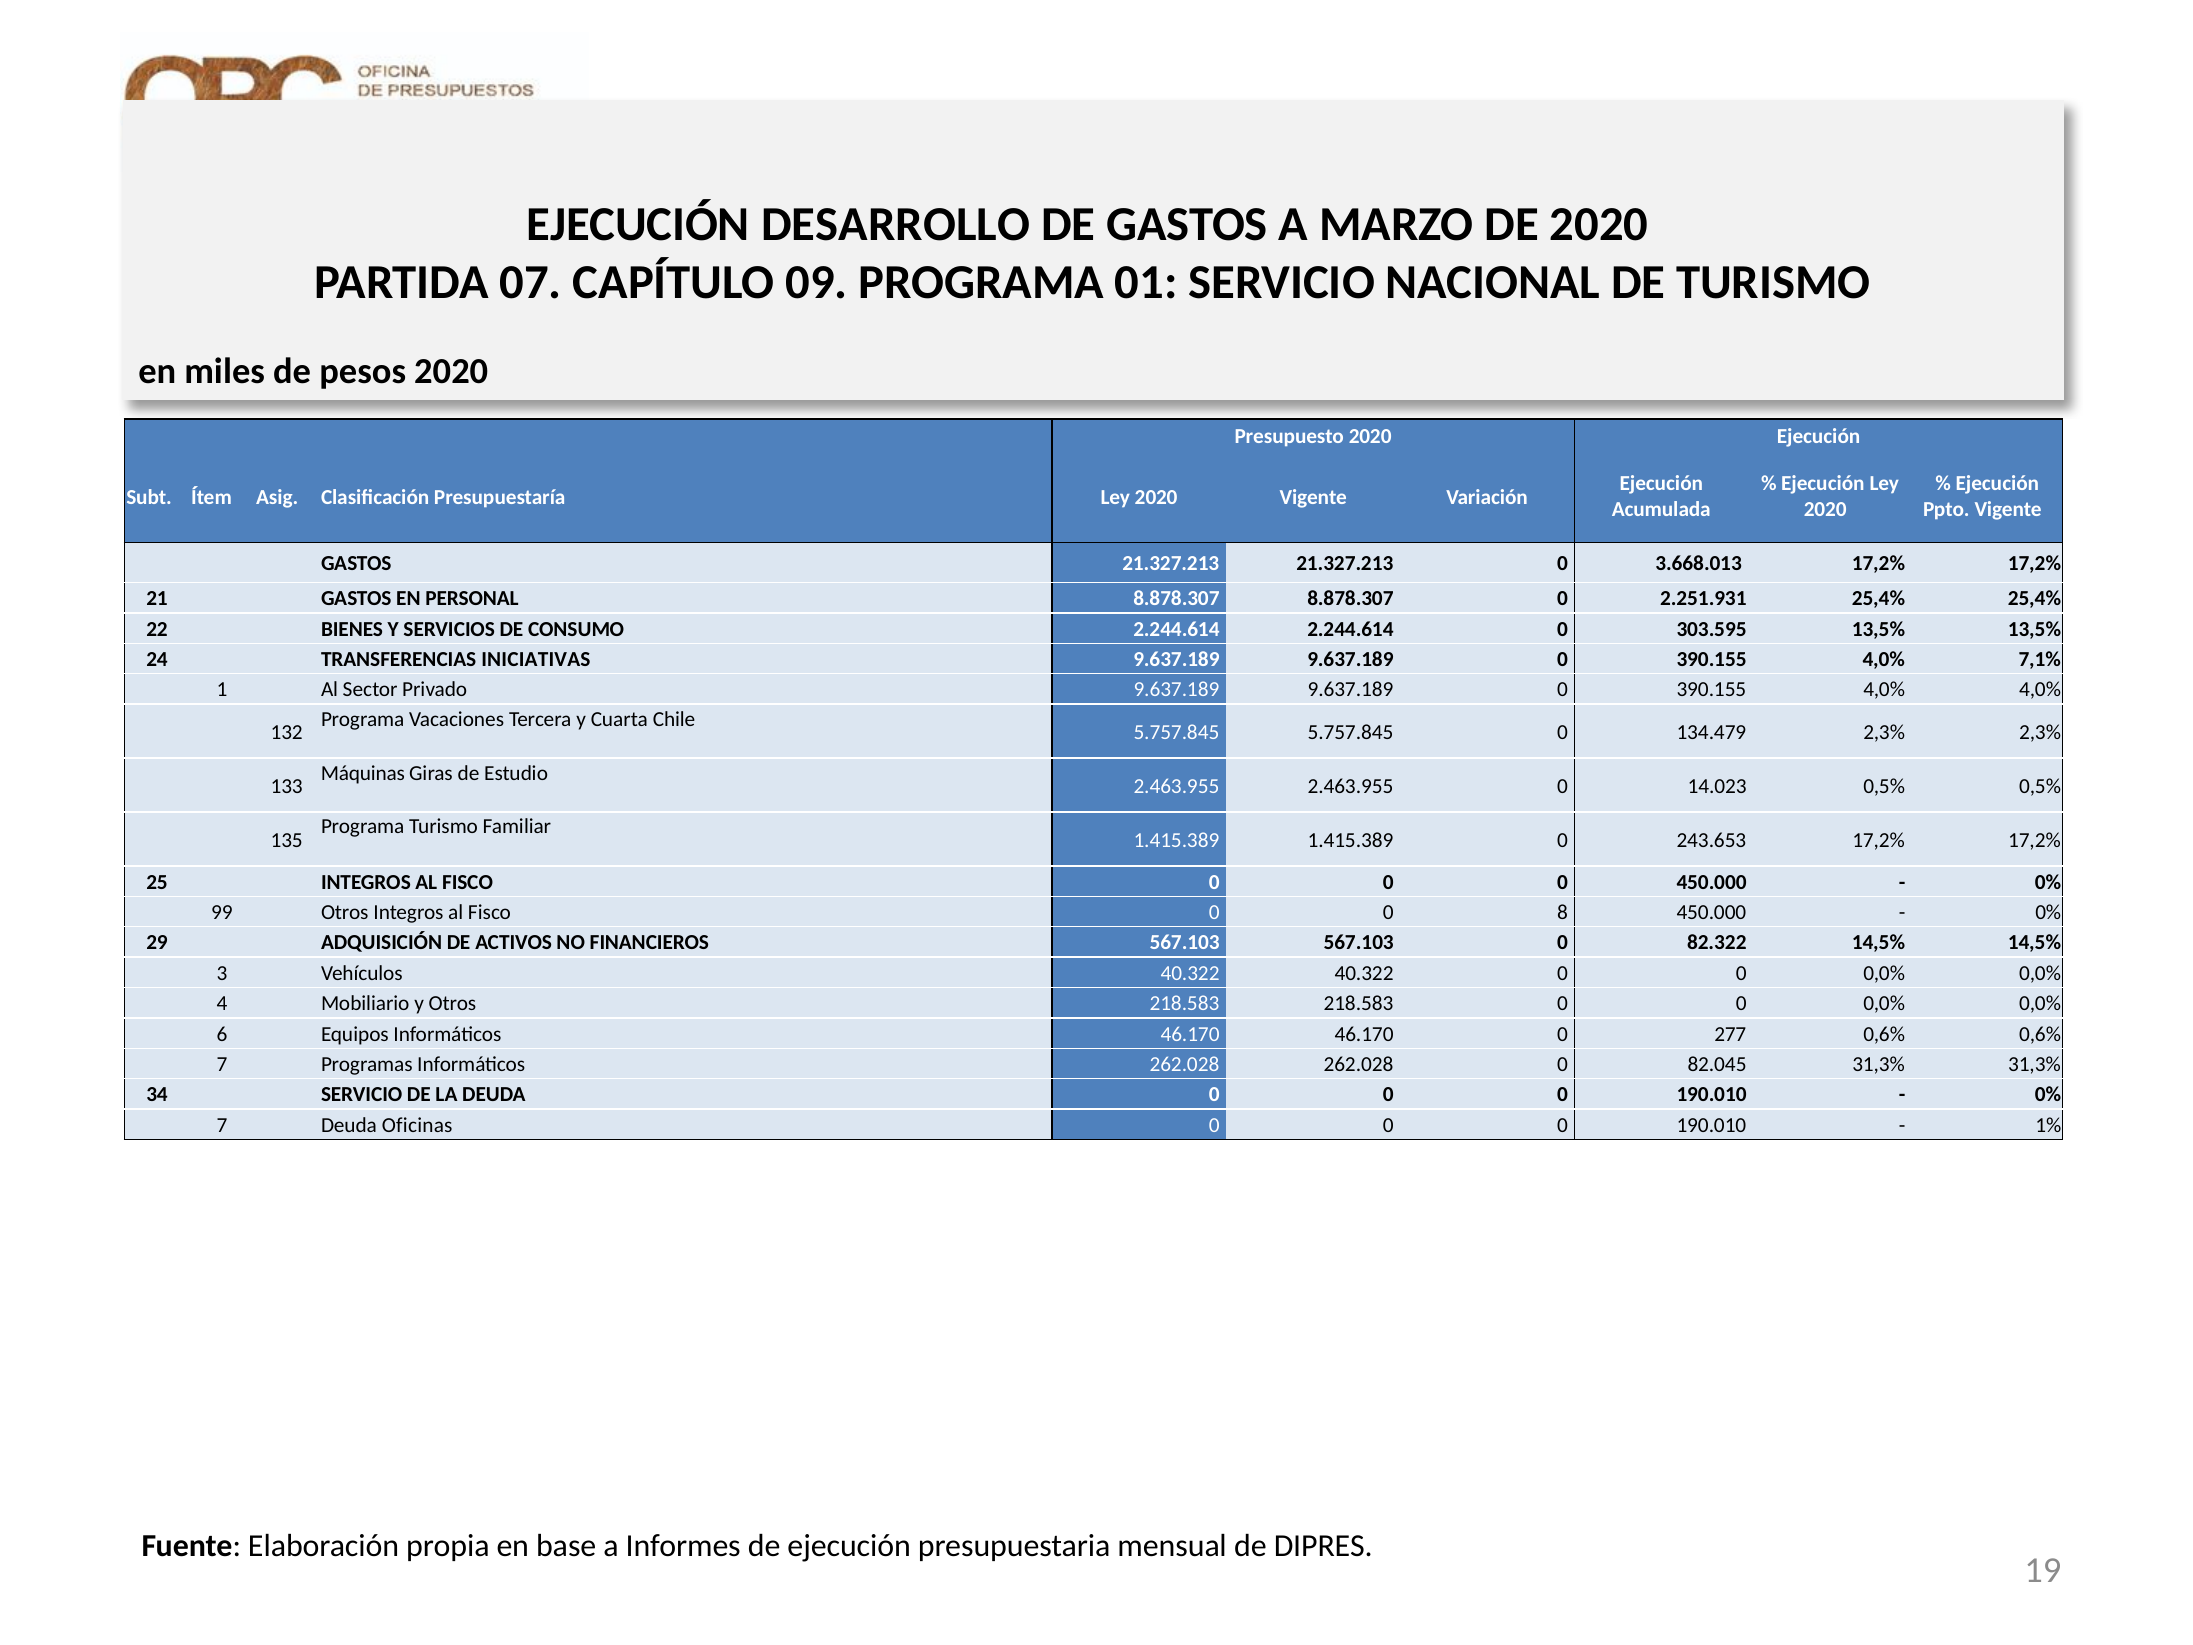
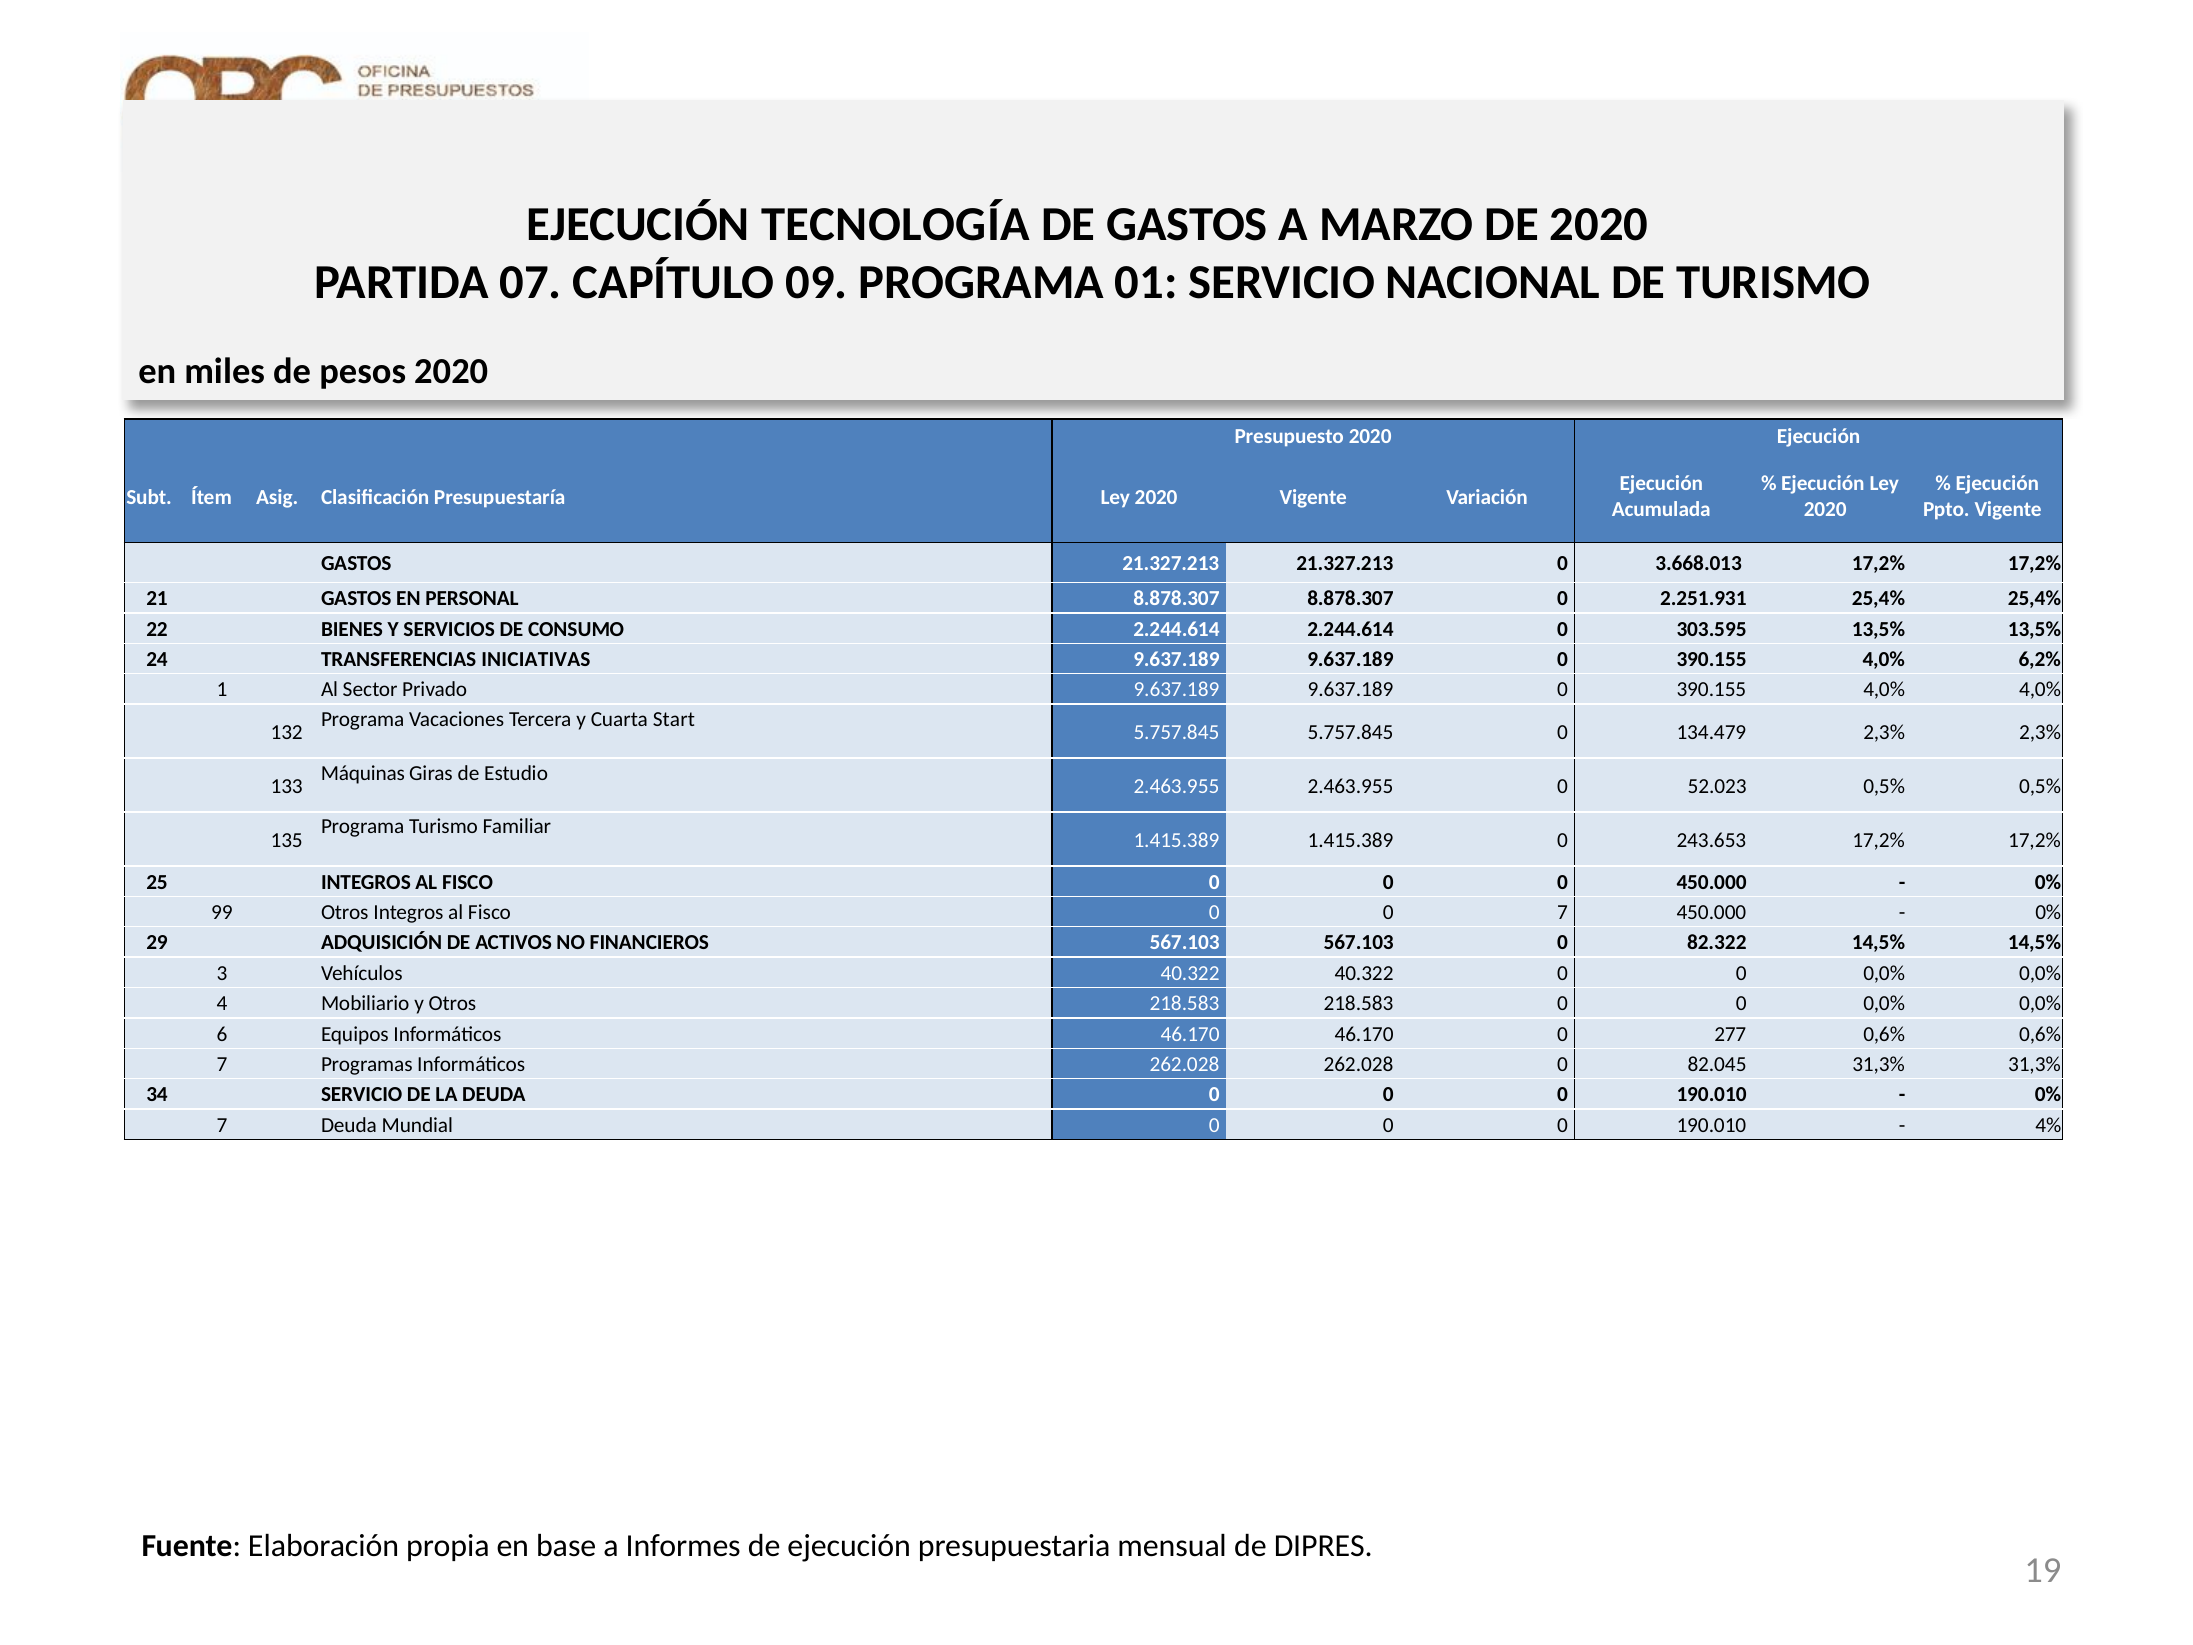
DESARROLLO: DESARROLLO -> TECNOLOGÍA (896, 224)
7,1%: 7,1% -> 6,2% (2040, 659)
Chile: Chile -> Start (674, 719)
14.023: 14.023 -> 52.023 (1717, 786)
0 8: 8 -> 7 (1562, 912)
Oficinas: Oficinas -> Mundial (417, 1125)
1%: 1% -> 4% (2048, 1125)
